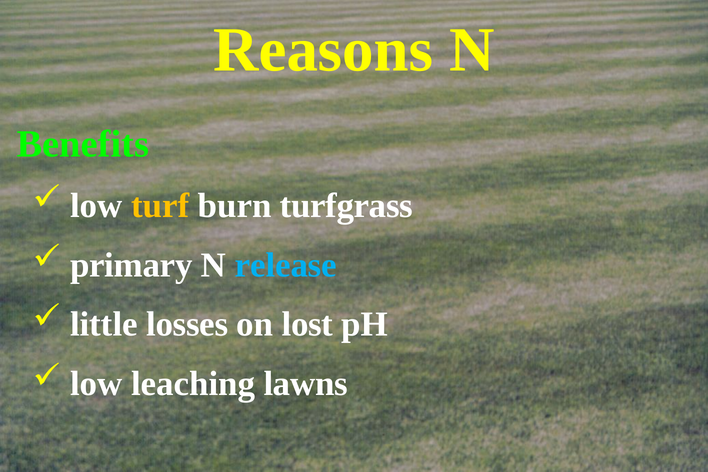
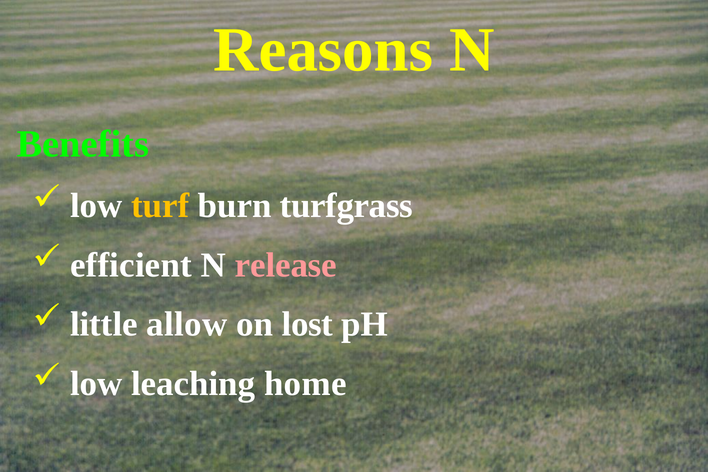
primary: primary -> efficient (131, 265)
release colour: light blue -> pink (286, 265)
losses: losses -> allow (187, 324)
lawns: lawns -> home (305, 384)
